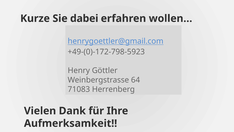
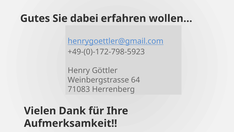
Kurze: Kurze -> Gutes (35, 18)
